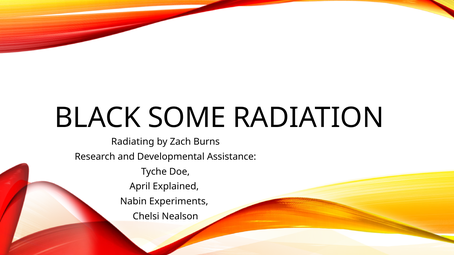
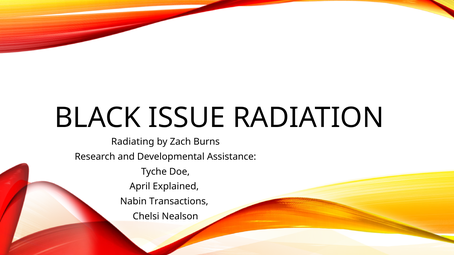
SOME: SOME -> ISSUE (187, 118)
Experiments: Experiments -> Transactions (179, 202)
